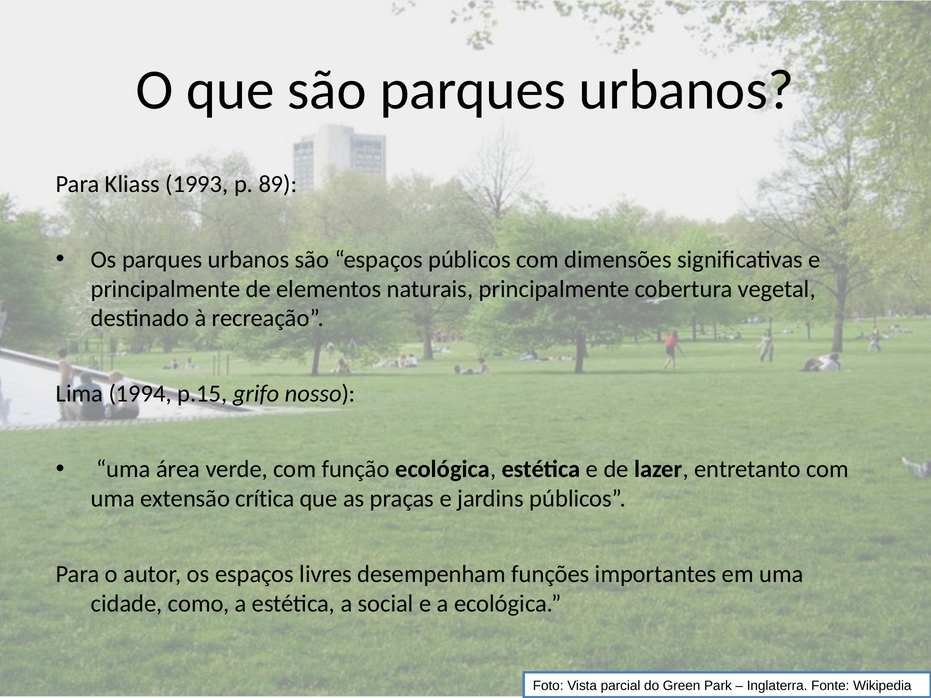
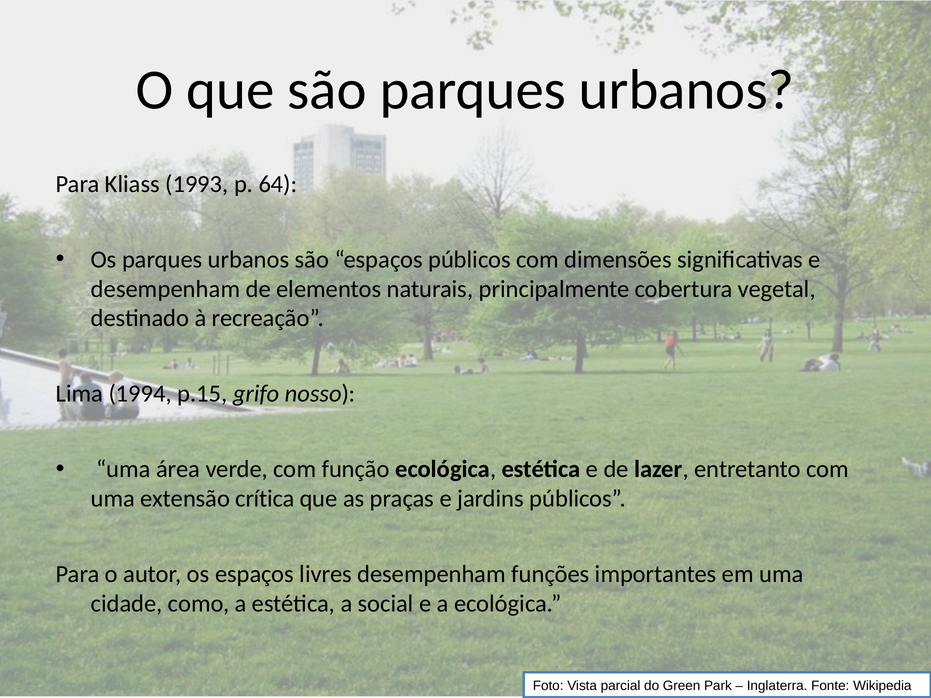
89: 89 -> 64 (278, 184)
principalmente: principalmente -> desempenham (165, 289)
